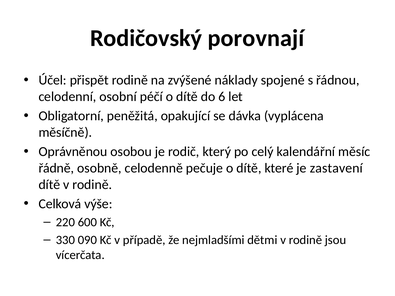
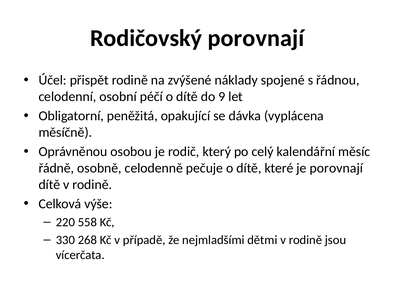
6: 6 -> 9 (222, 97)
je zastavení: zastavení -> porovnají (336, 168)
600: 600 -> 558 (87, 222)
090: 090 -> 268 (87, 240)
